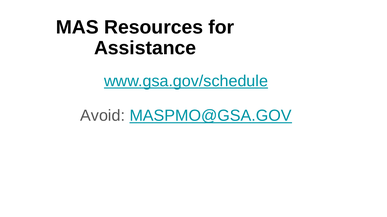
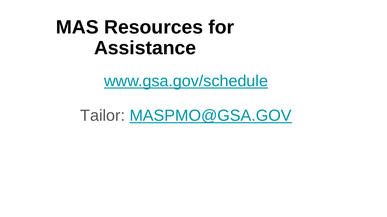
Avoid: Avoid -> Tailor (103, 116)
